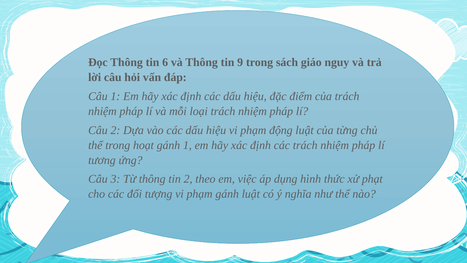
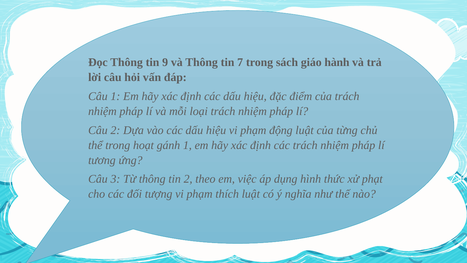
6: 6 -> 9 (165, 62)
9: 9 -> 7 (240, 62)
nguy: nguy -> hành (337, 62)
phạm gánh: gánh -> thích (227, 194)
